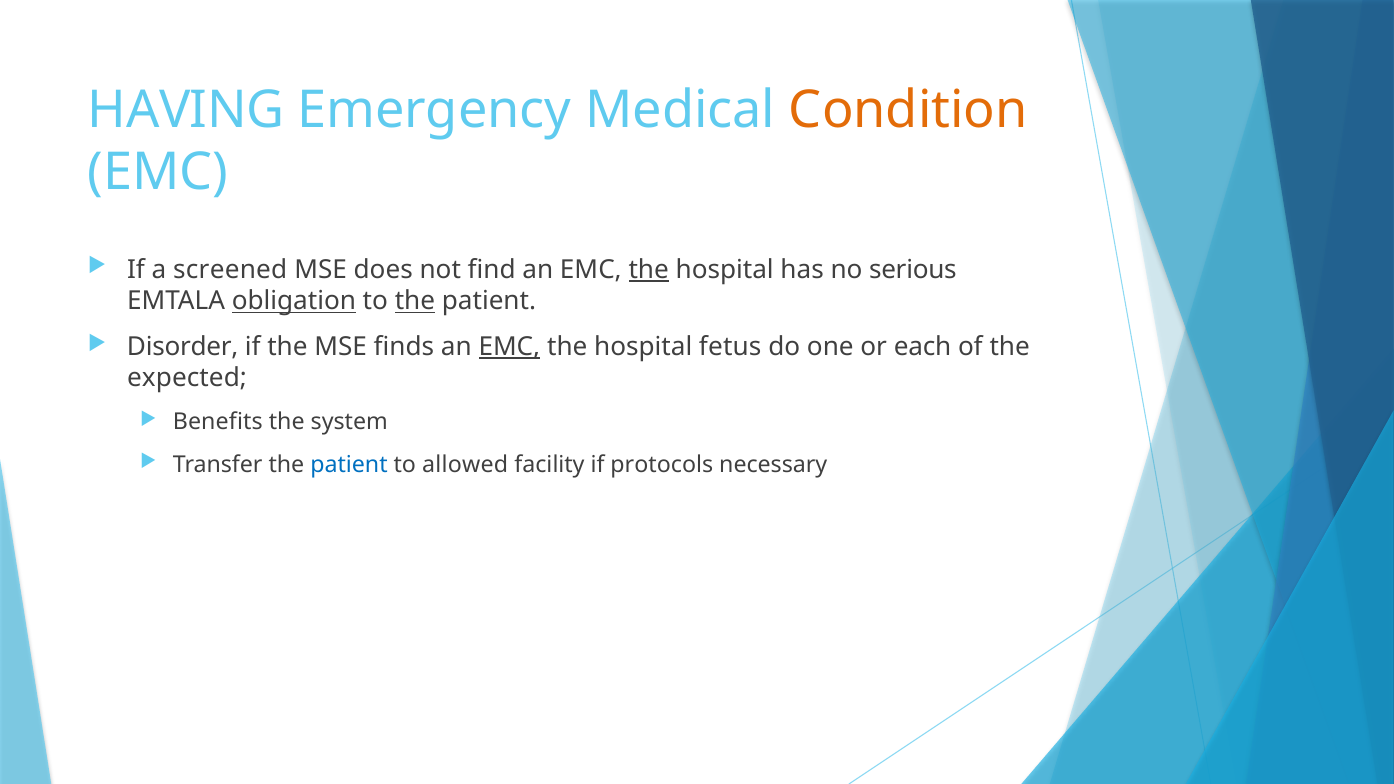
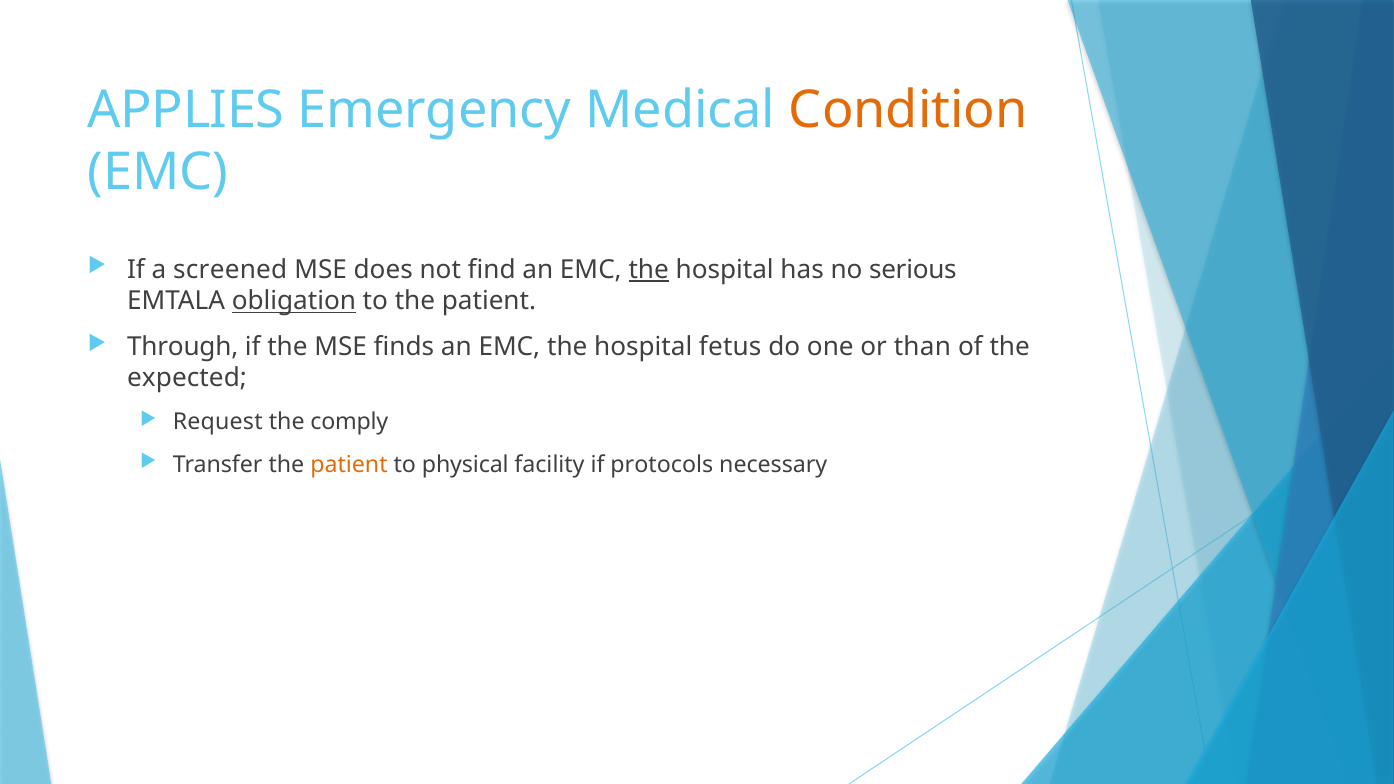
HAVING: HAVING -> APPLIES (186, 110)
the underline: present -> none (415, 301)
Disorder: Disorder -> Through (183, 347)
EMC underline: present -> none (509, 347)
each: each -> than (922, 347)
Benefits: Benefits -> Request (218, 422)
system: system -> comply (349, 422)
patient colour: blue -> orange (349, 465)
allowed: allowed -> physical (465, 465)
